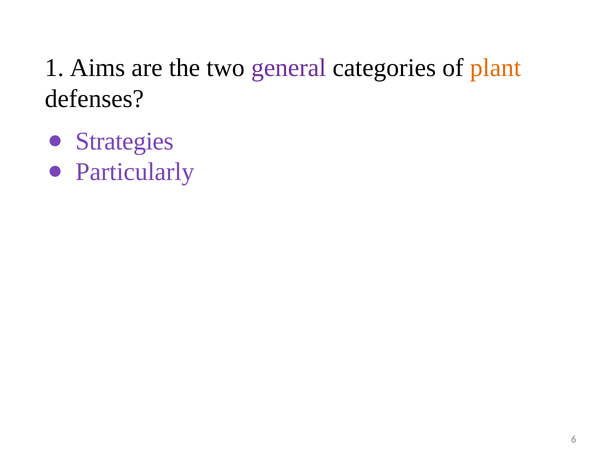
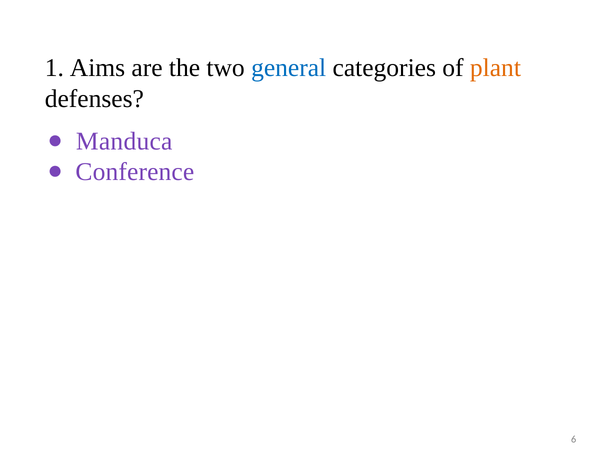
general colour: purple -> blue (289, 68)
Strategies: Strategies -> Manduca (124, 141)
Particularly: Particularly -> Conference (135, 172)
